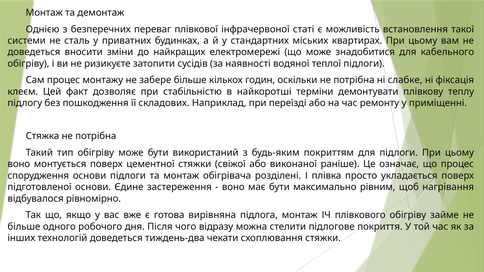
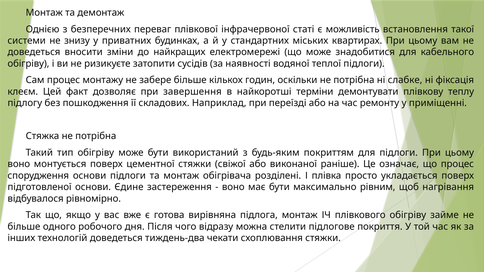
сталь: сталь -> знизу (77, 41)
стабільністю: стабільністю -> завершення (192, 92)
